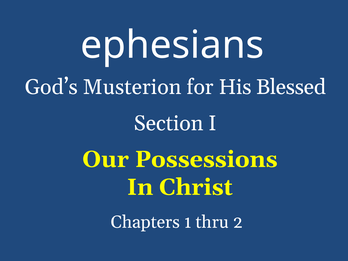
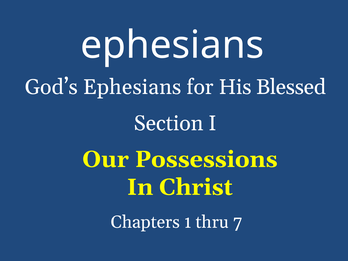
God’s Musterion: Musterion -> Ephesians (132, 87)
2: 2 -> 7 (238, 222)
